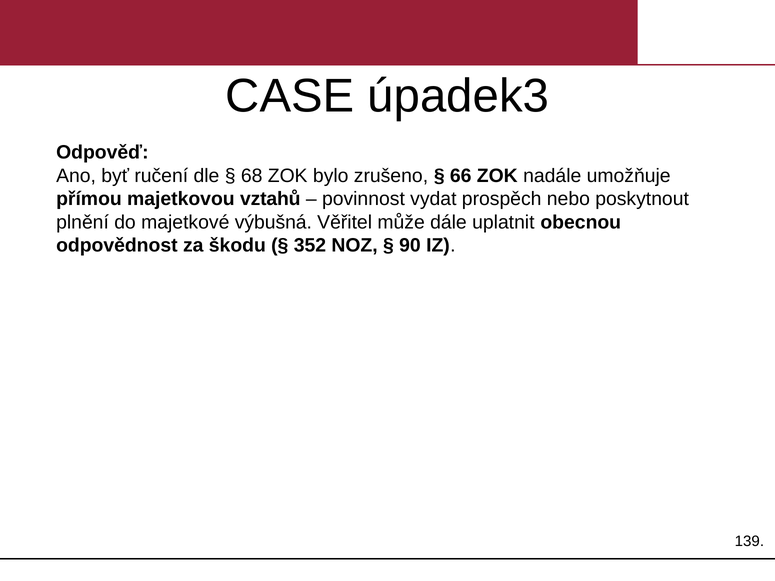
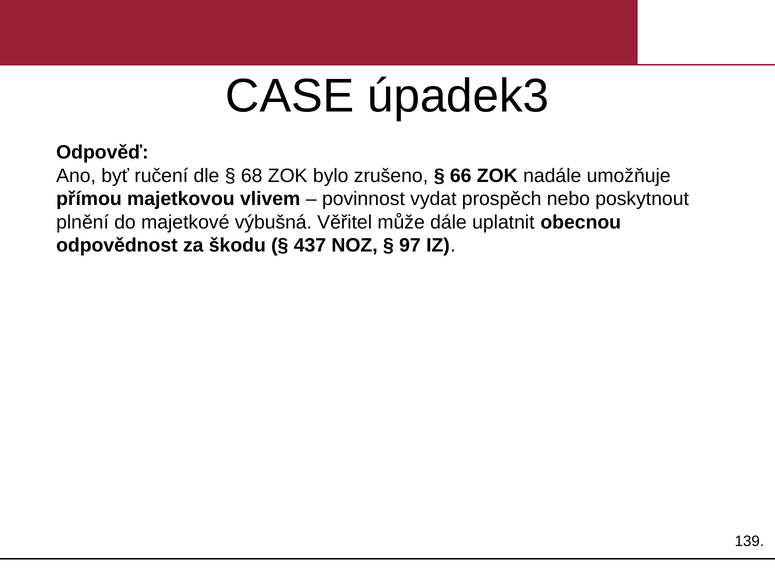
vztahů: vztahů -> vlivem (270, 199)
352: 352 -> 437 (310, 245)
90: 90 -> 97 (410, 245)
